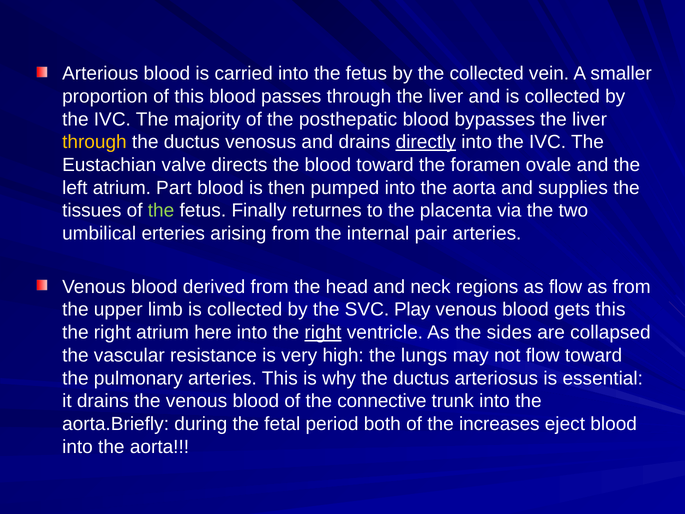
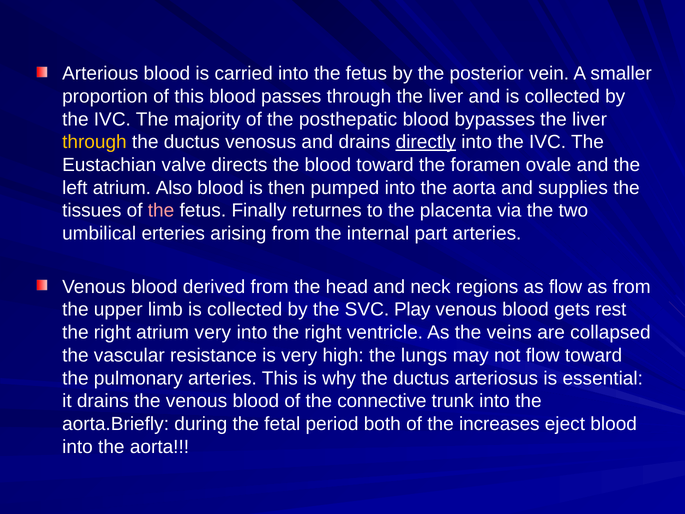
the collected: collected -> posterior (487, 73)
Part: Part -> Also (174, 188)
the colour: light green -> pink (161, 211)
pair: pair -> part (431, 233)
gets this: this -> rest (611, 310)
atrium here: here -> very (213, 332)
right underline: present -> none (323, 332)
sides: sides -> veins (509, 332)
